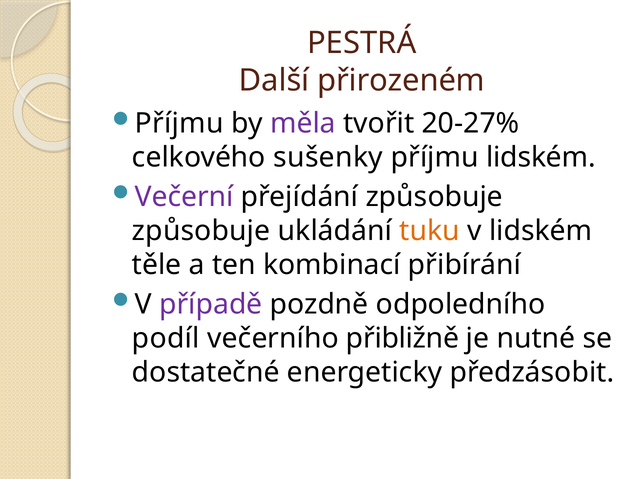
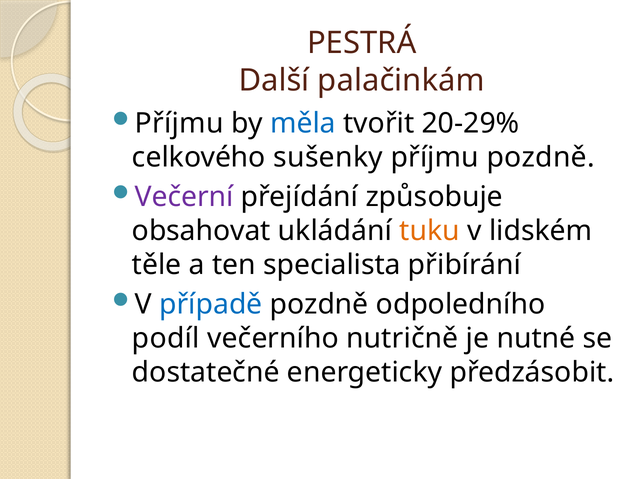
přirozeném: přirozeném -> palačinkám (401, 80)
měla colour: purple -> blue (303, 123)
20-27%: 20-27% -> 20-29% (471, 123)
příjmu lidském: lidském -> pozdně (541, 157)
způsobuje: způsobuje -> obsahovat (201, 231)
kombinací: kombinací -> specialista (332, 265)
případě colour: purple -> blue (211, 304)
přibližně: přibližně -> nutričně (402, 338)
